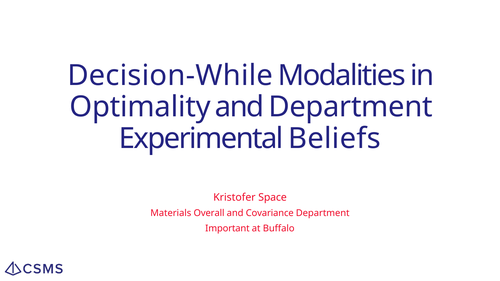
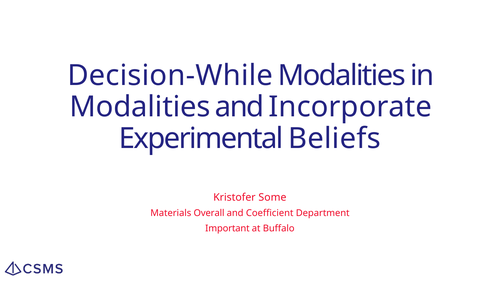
Optimality: Optimality -> Modalities (140, 107)
and Department: Department -> Incorporate (350, 107)
Space: Space -> Some (272, 197)
Covariance: Covariance -> Coefficient (270, 213)
